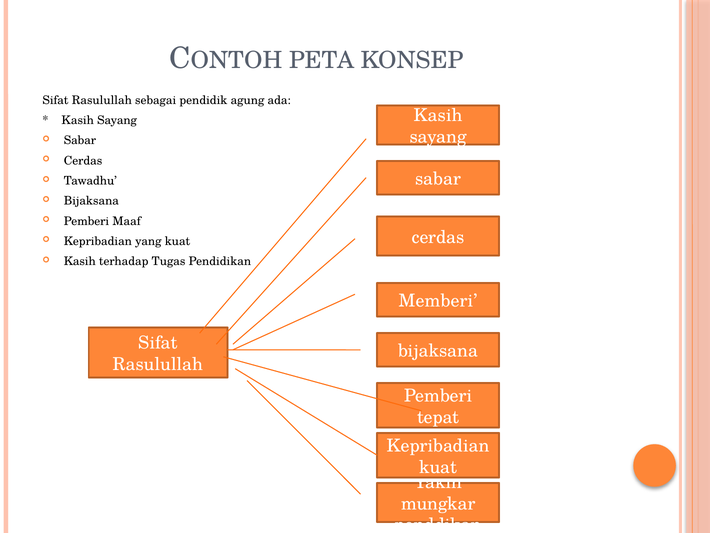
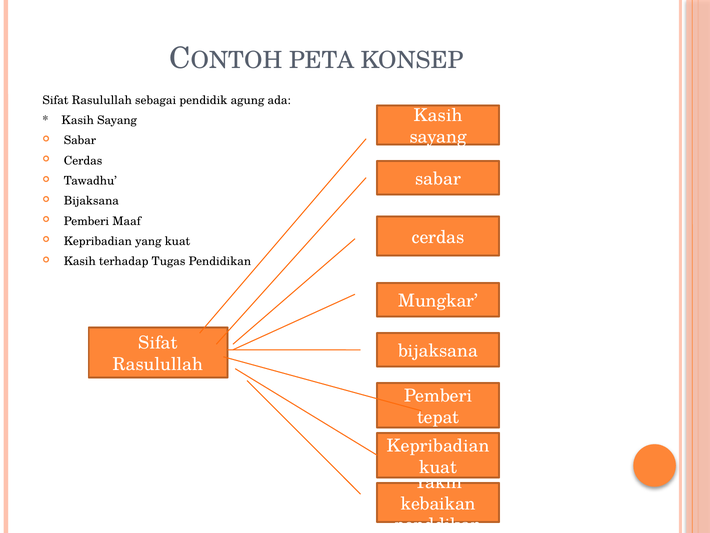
Memberi: Memberi -> Mungkar (438, 301)
mungkar: mungkar -> kebaikan (438, 503)
